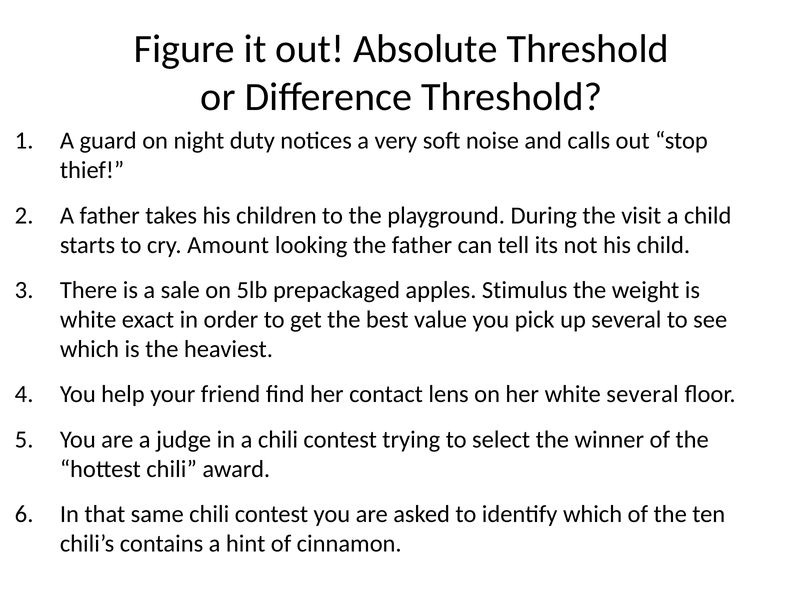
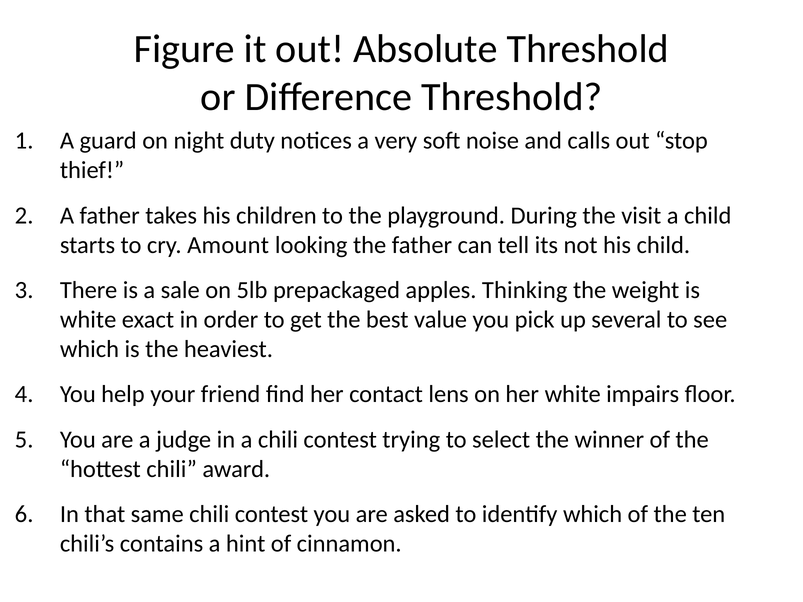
Stimulus: Stimulus -> Thinking (525, 290)
white several: several -> impairs (643, 394)
